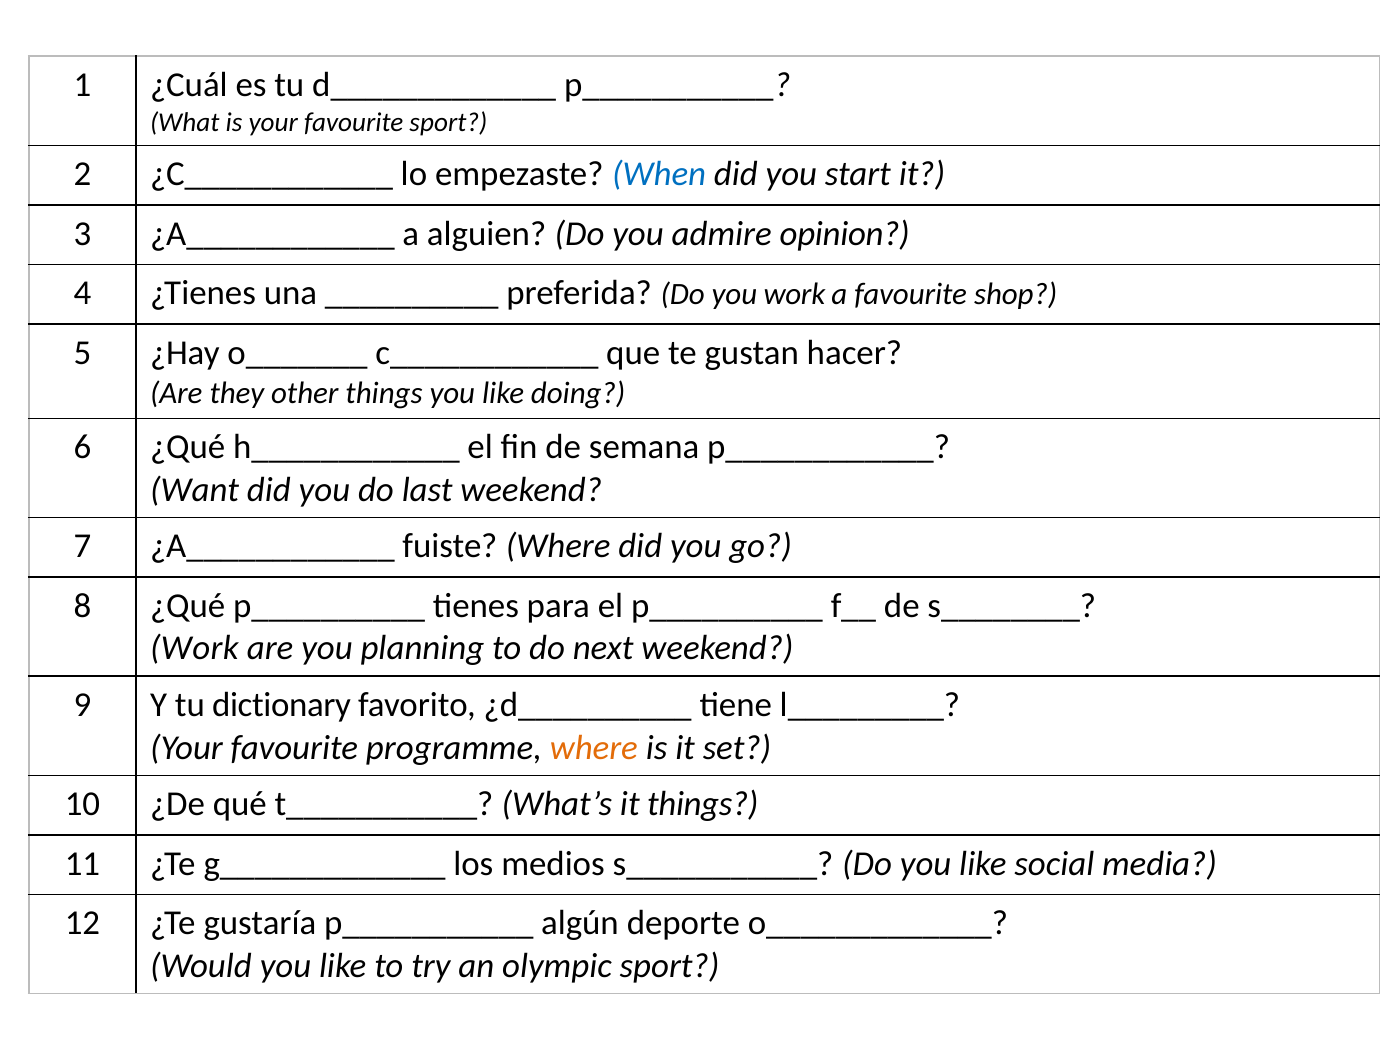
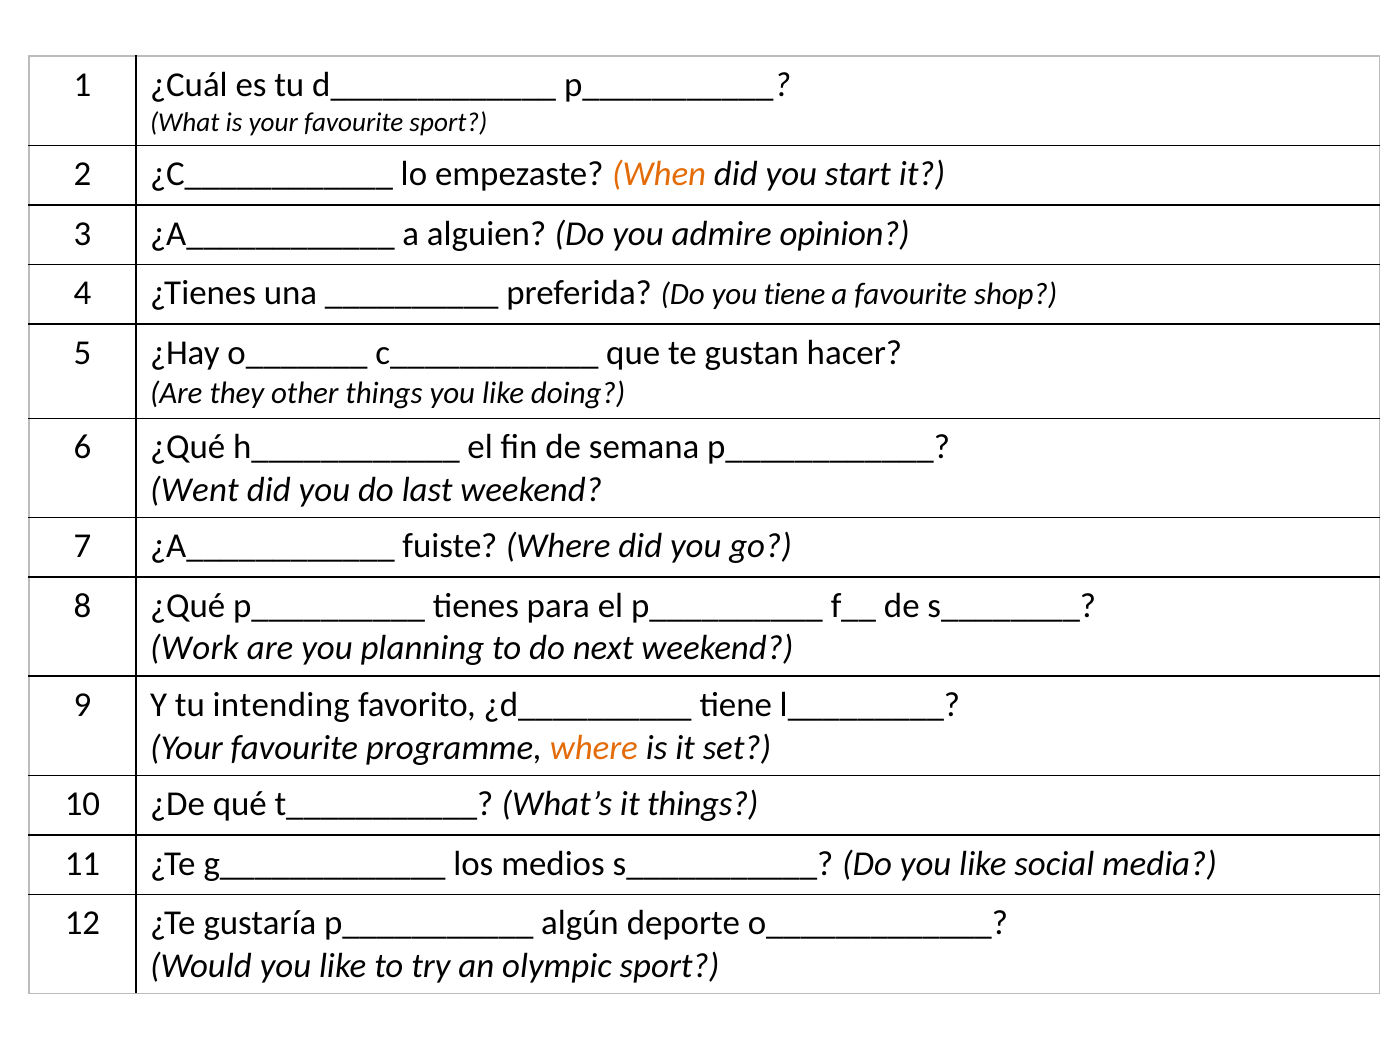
When colour: blue -> orange (659, 174)
you work: work -> tiene (794, 294)
Want: Want -> Went (194, 490)
dictionary: dictionary -> intending (281, 705)
